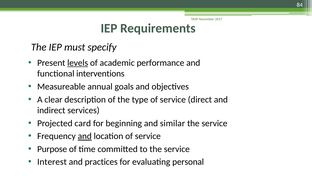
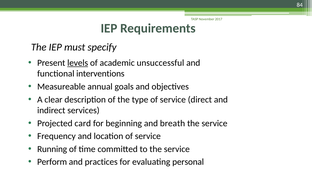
performance: performance -> unsuccessful (160, 63)
similar: similar -> breath (172, 123)
and underline: present -> none (85, 136)
Purpose: Purpose -> Running (52, 149)
Interest: Interest -> Perform (52, 162)
